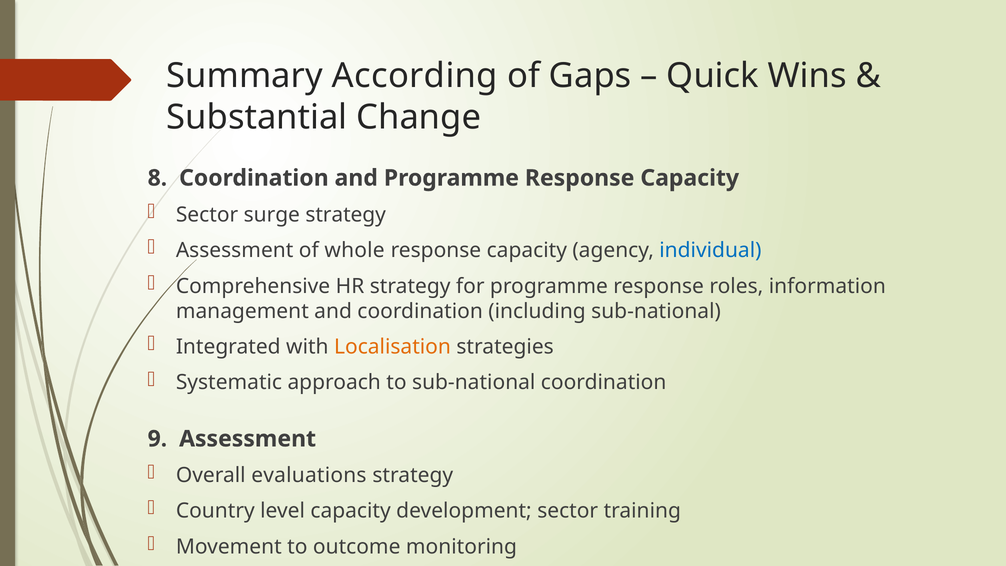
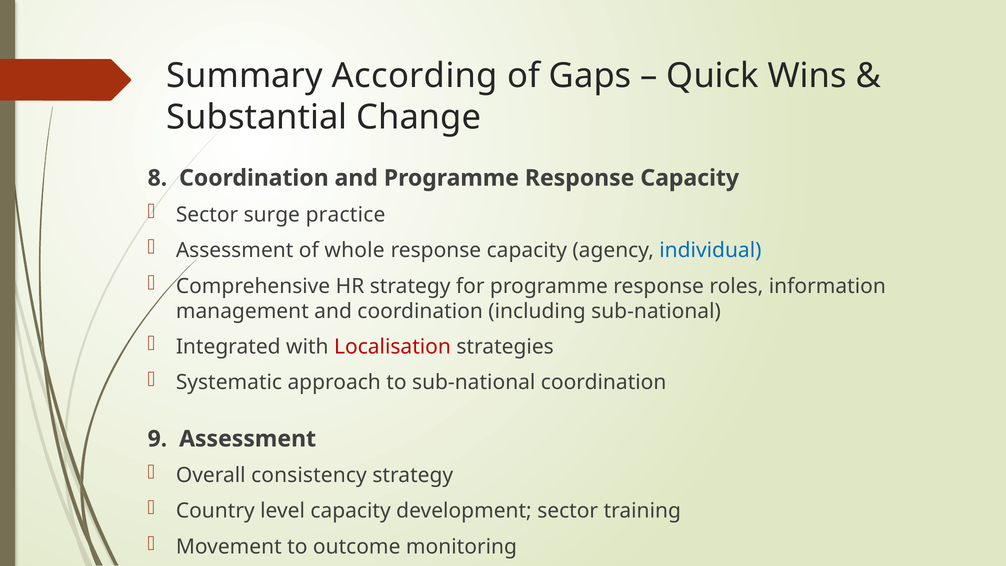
surge strategy: strategy -> practice (345, 215)
Localisation colour: orange -> red (392, 347)
evaluations: evaluations -> consistency (309, 475)
